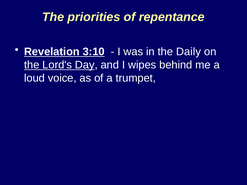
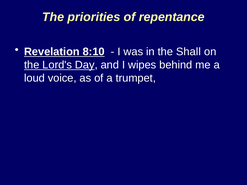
3:10: 3:10 -> 8:10 (94, 52)
Daily: Daily -> Shall (189, 52)
